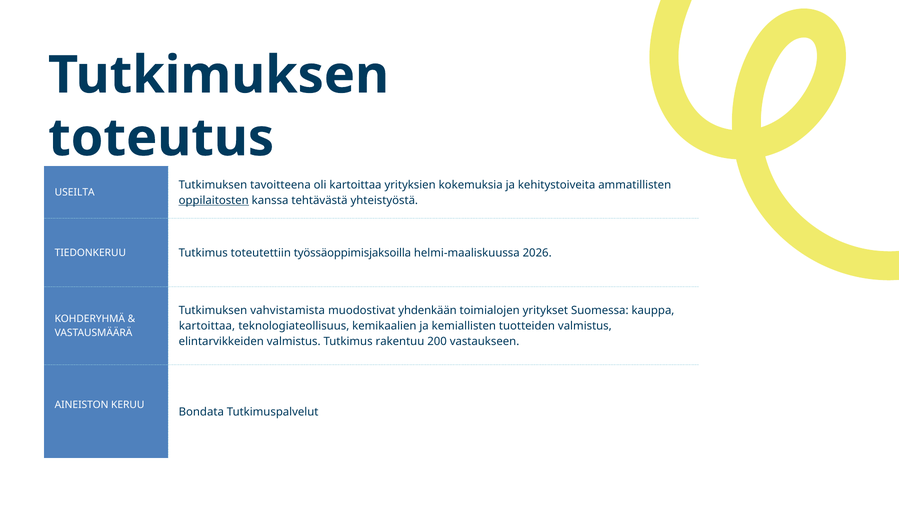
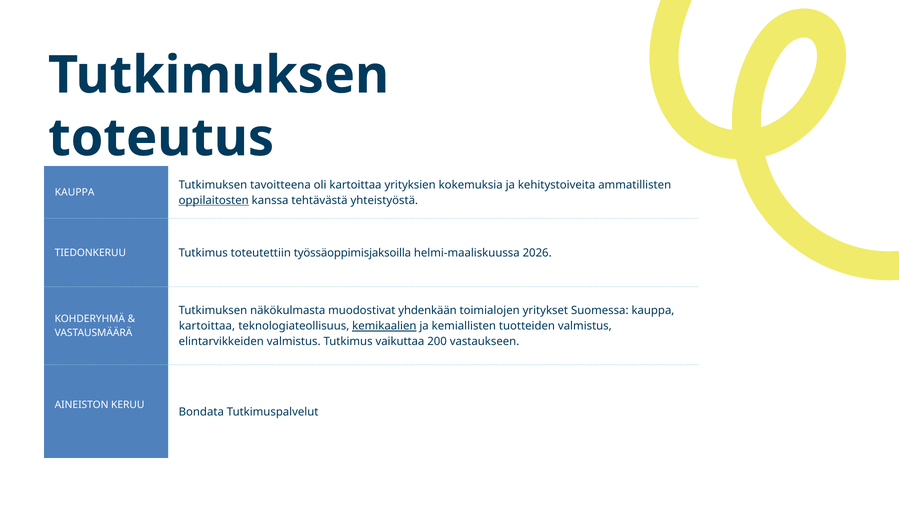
USEILTA: USEILTA -> KAUPPA (75, 192)
vahvistamista: vahvistamista -> näkökulmasta (288, 310)
kemikaalien underline: none -> present (384, 326)
rakentuu: rakentuu -> vaikuttaa (400, 342)
